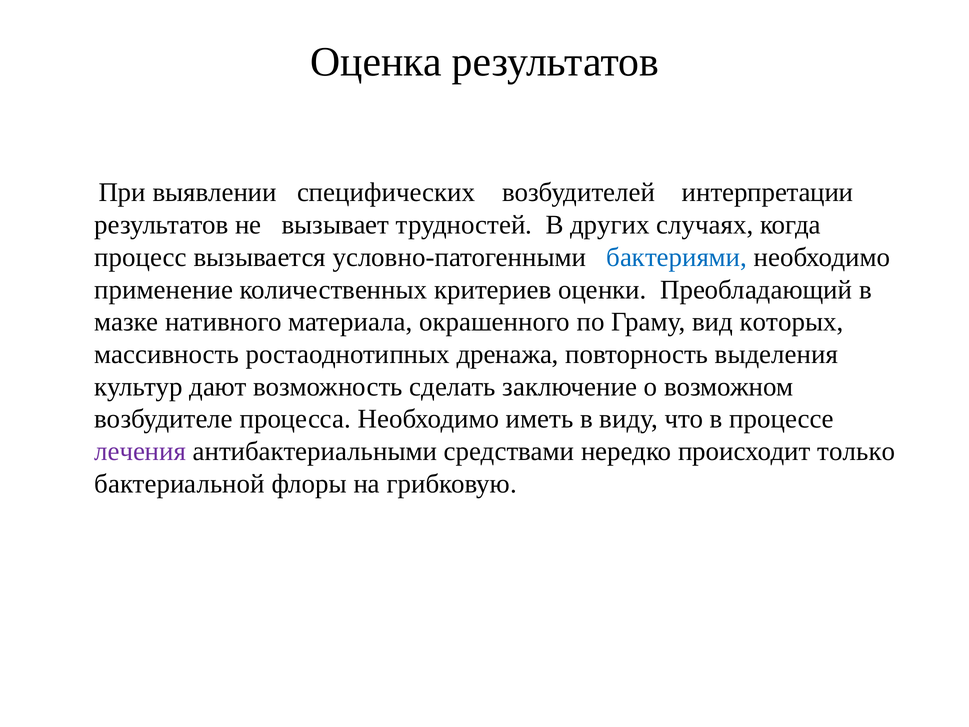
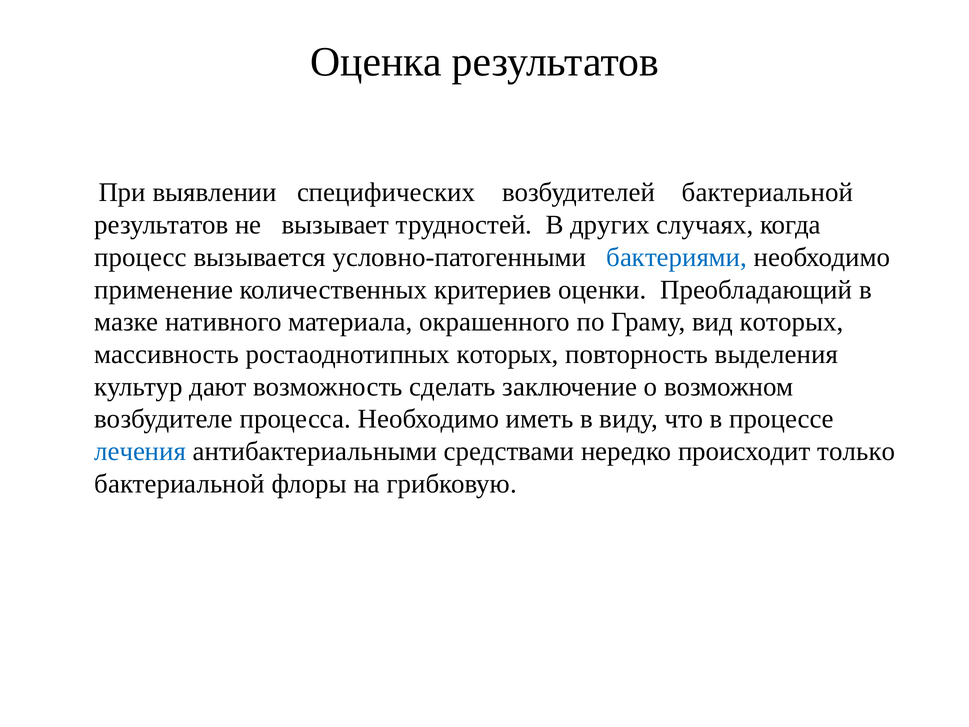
возбудителей интерпретации: интерпретации -> бактериальной (768, 193)
ростаоднотипных дренажа: дренажа -> которых (508, 354)
лечения colour: purple -> blue (140, 451)
